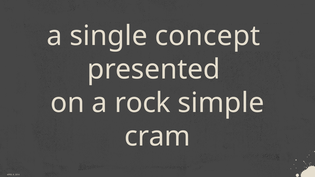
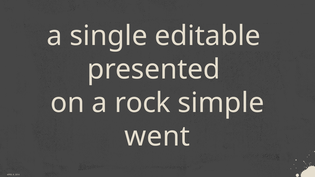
concept: concept -> editable (208, 36)
cram: cram -> went (157, 136)
